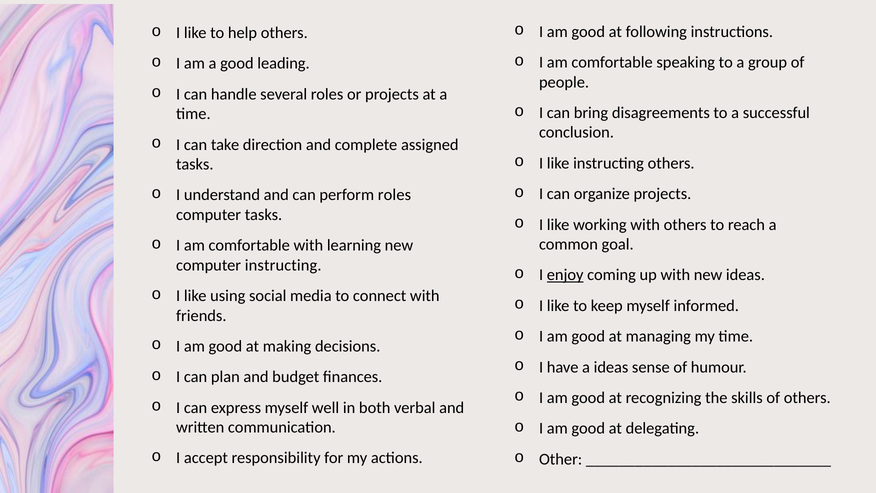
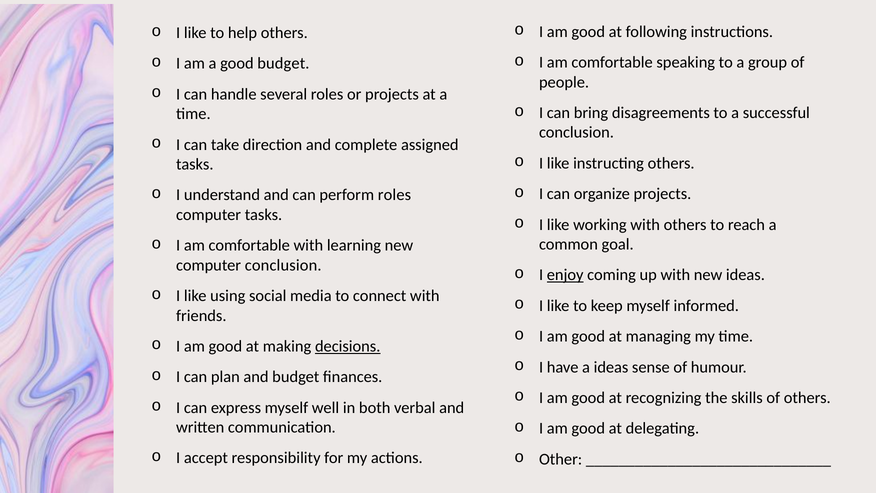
good leading: leading -> budget (283, 63)
computer instructing: instructing -> conclusion (283, 265)
decisions underline: none -> present (348, 346)
